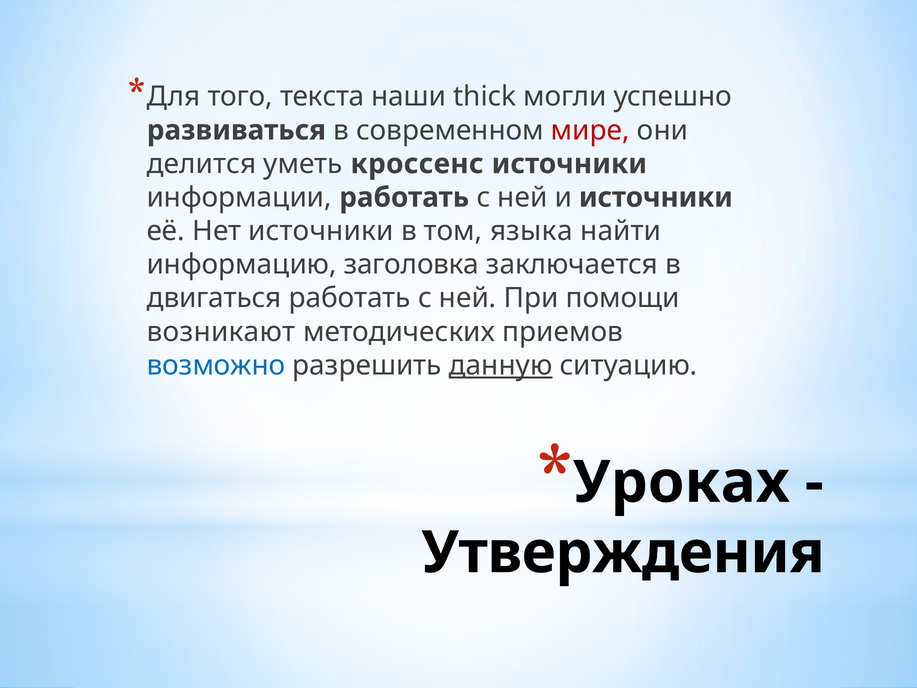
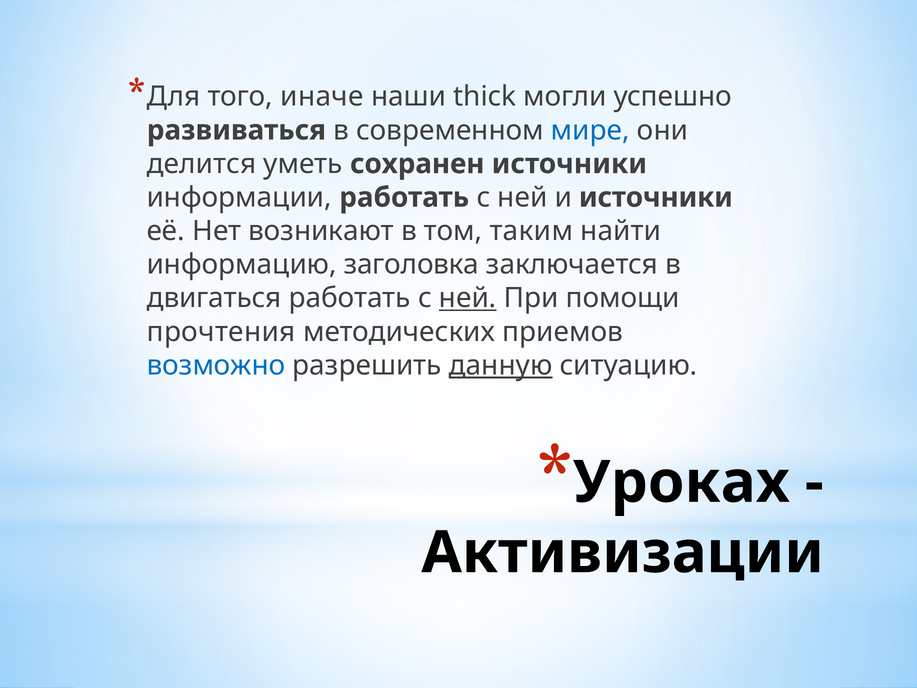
текста: текста -> иначе (322, 97)
мире colour: red -> blue (590, 130)
кроссенс: кроссенс -> сохранен (417, 164)
Нет источники: источники -> возникают (321, 231)
языка: языка -> таким (531, 231)
ней underline: none -> present (468, 298)
возникают: возникают -> прочтения (221, 332)
Утверждения: Утверждения -> Активизации (623, 553)
